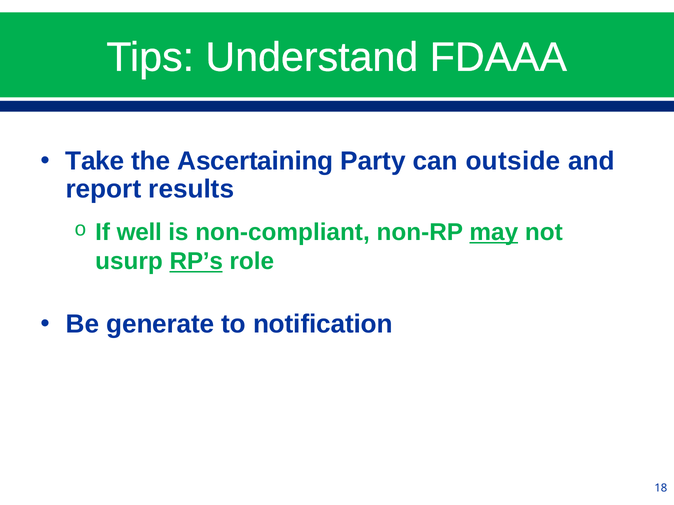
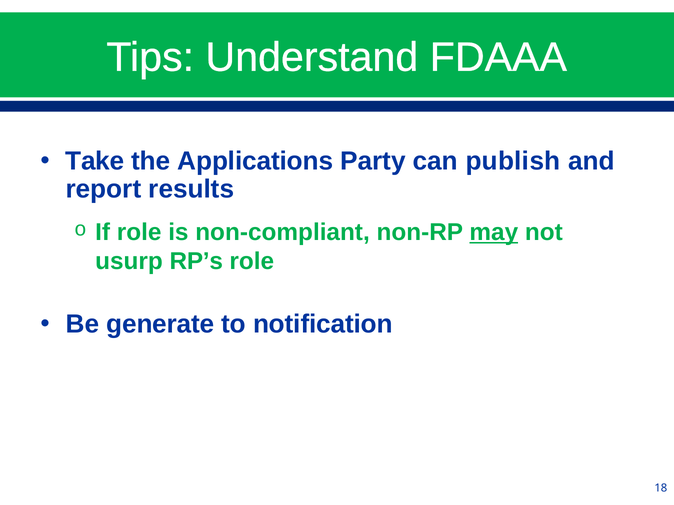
Ascertaining: Ascertaining -> Applications (255, 161)
outside: outside -> publish (513, 161)
If well: well -> role (139, 232)
RP’s underline: present -> none (196, 262)
